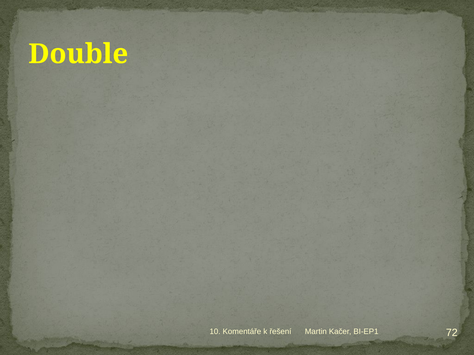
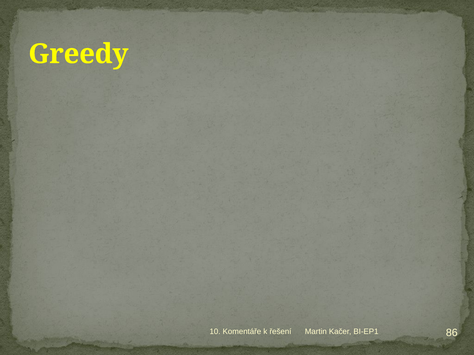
Double: Double -> Greedy (78, 54)
72: 72 -> 86 (452, 333)
